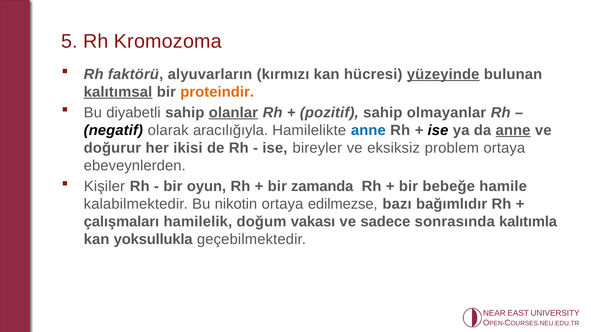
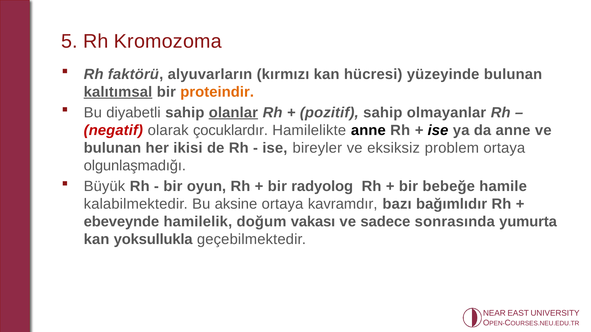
yüzeyinde underline: present -> none (443, 74)
negatif colour: black -> red (113, 130)
aracılığıyla: aracılığıyla -> çocuklardır (231, 130)
anne colour: blue -> black (368, 130)
anne underline: present -> none (513, 130)
doğurur: doğurur -> bulunan (112, 148)
ebeveynlerden: ebeveynlerden -> olgunlaşmadığı (135, 166)
Kişiler: Kişiler -> Büyük (104, 187)
zamanda: zamanda -> radyolog (322, 187)
nikotin: nikotin -> aksine (236, 204)
edilmezse: edilmezse -> kavramdır (343, 204)
çalışmaları: çalışmaları -> ebeveynde (121, 222)
kalıtımla: kalıtımla -> yumurta (528, 222)
